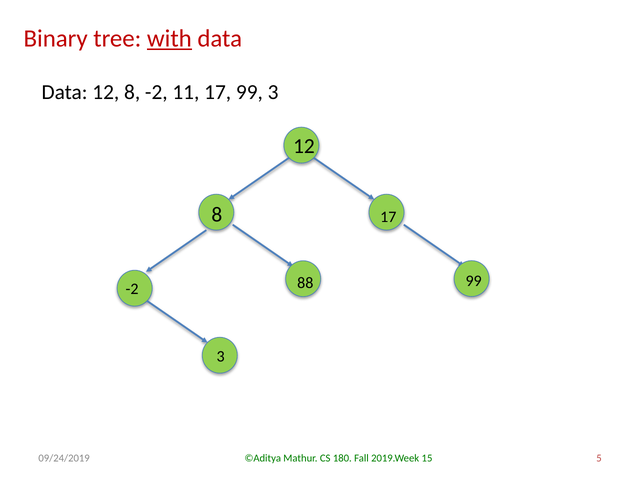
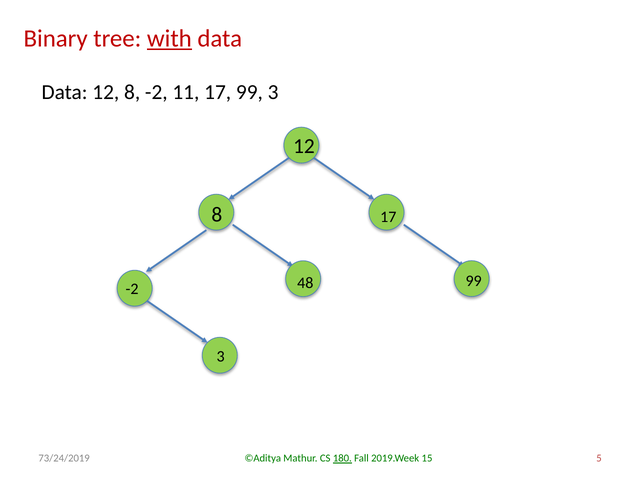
88: 88 -> 48 (305, 283)
09/24/2019: 09/24/2019 -> 73/24/2019 (64, 458)
180 underline: none -> present (342, 458)
